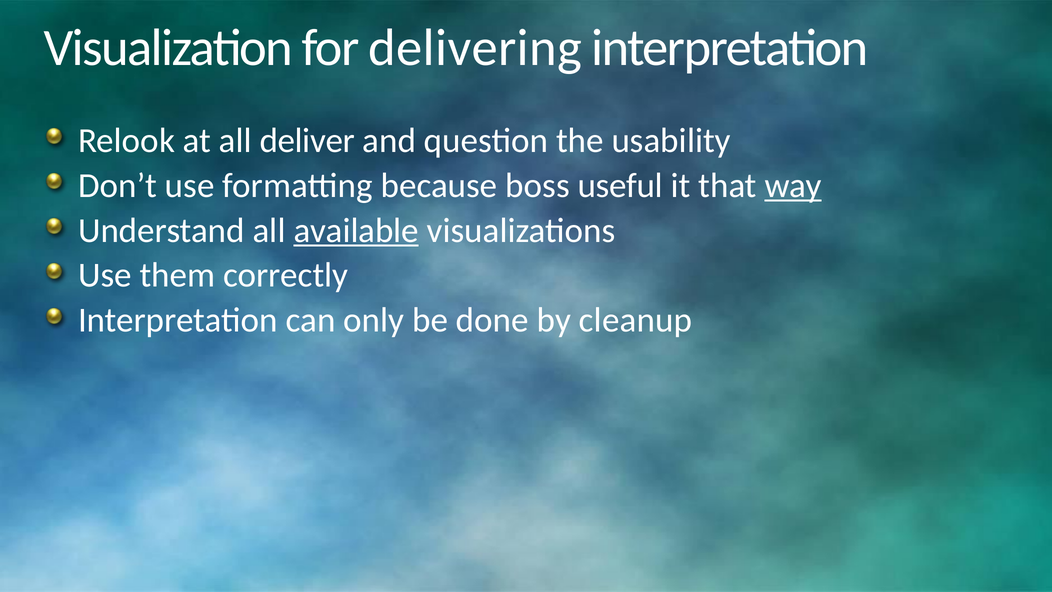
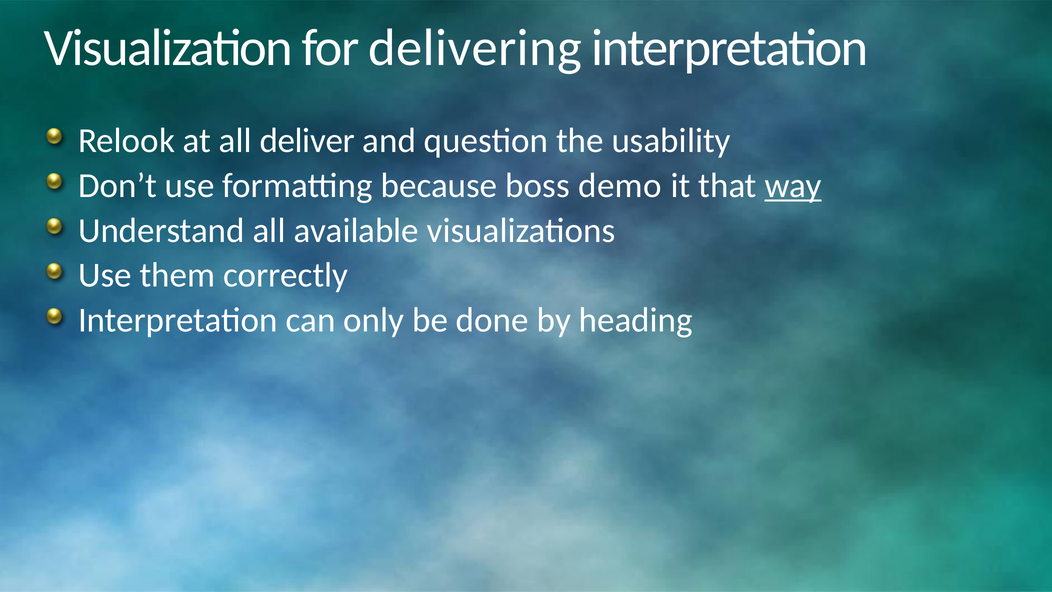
useful: useful -> demo (620, 185)
available underline: present -> none (356, 230)
cleanup: cleanup -> heading (636, 320)
